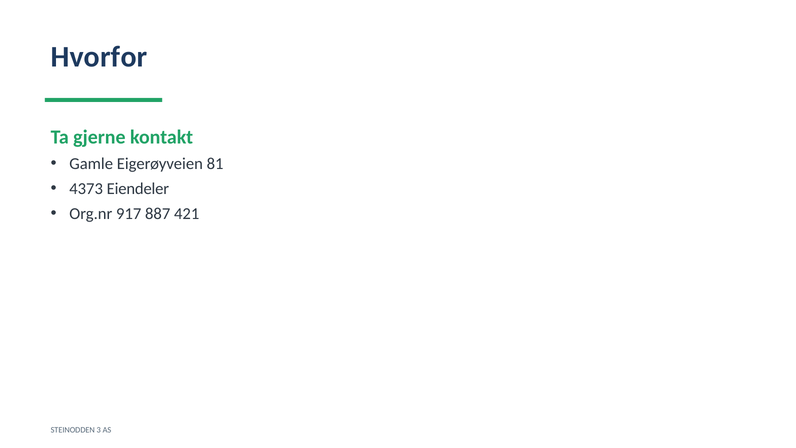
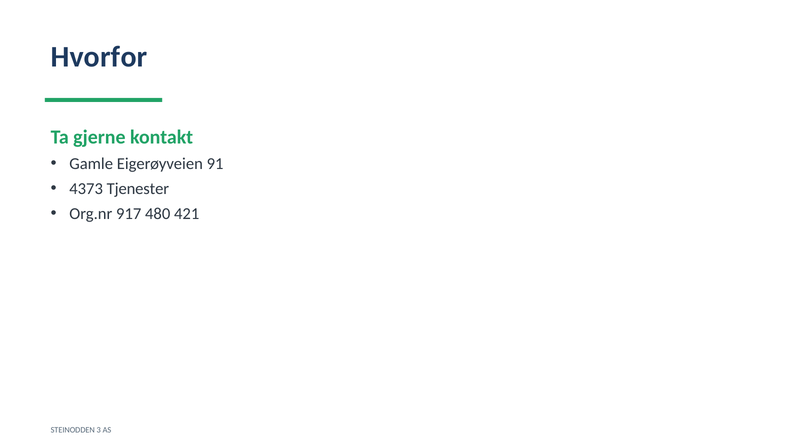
81: 81 -> 91 (215, 164)
Eiendeler: Eiendeler -> Tjenester (138, 189)
887: 887 -> 480 (158, 213)
